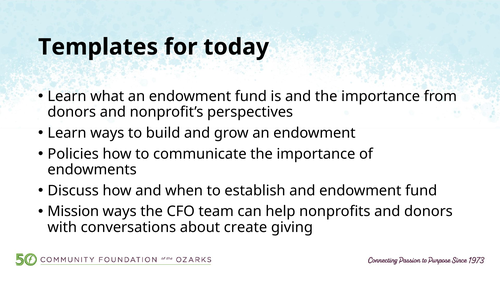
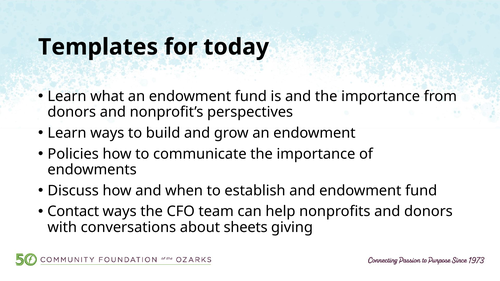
Mission: Mission -> Contact (73, 212)
create: create -> sheets (246, 227)
